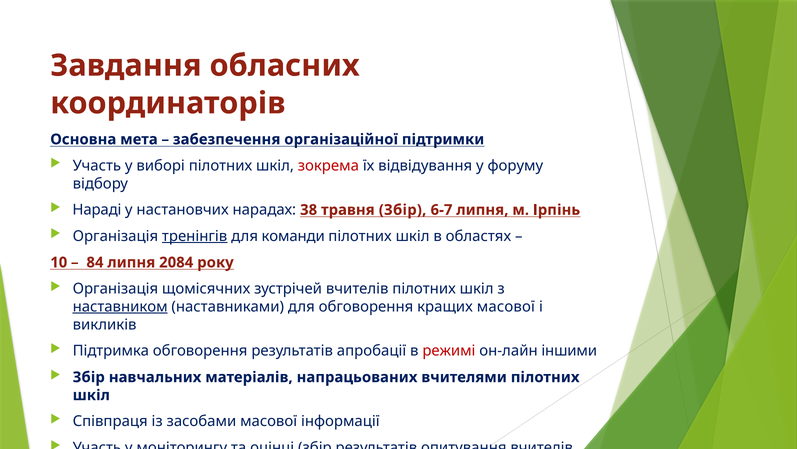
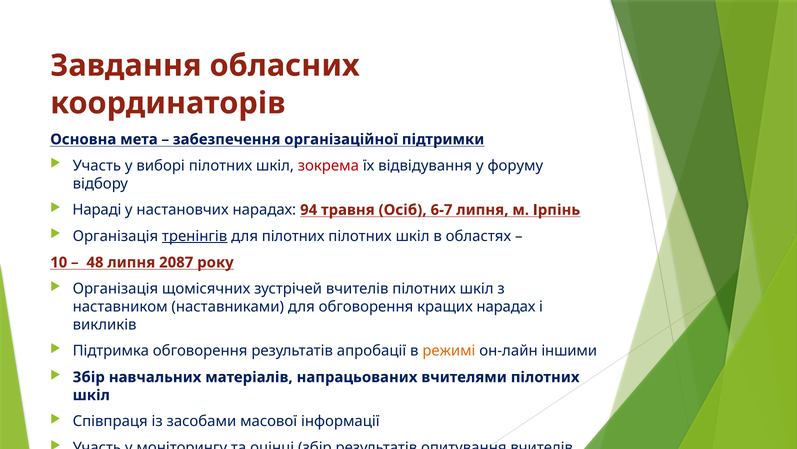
38: 38 -> 94 (309, 210)
травня Збір: Збір -> Осіб (403, 210)
для команди: команди -> пілотних (293, 236)
84: 84 -> 48 (95, 262)
2084: 2084 -> 2087 (176, 262)
наставником underline: present -> none (120, 306)
кращих масової: масової -> нарадах (506, 306)
режимі colour: red -> orange (449, 350)
